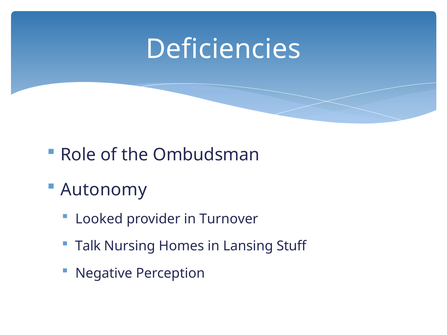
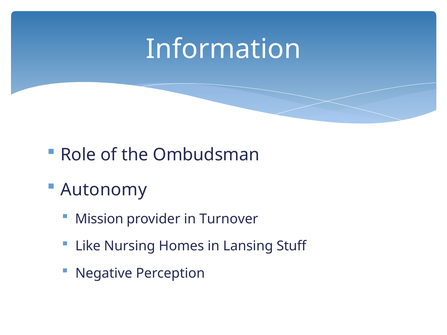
Deficiencies: Deficiencies -> Information (223, 49)
Looked: Looked -> Mission (99, 219)
Talk: Talk -> Like (88, 246)
